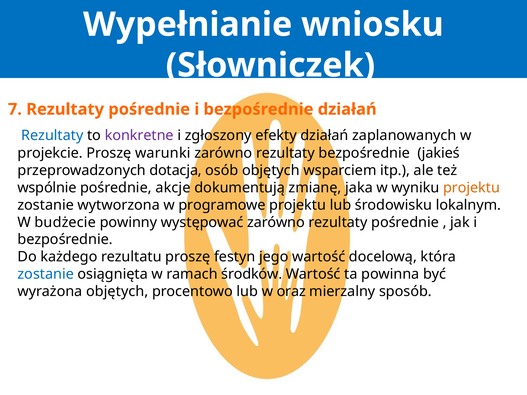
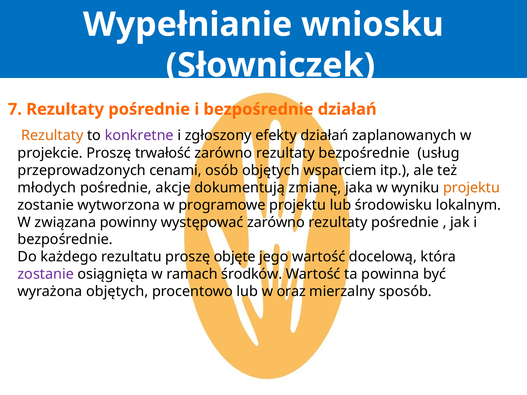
Rezultaty colour: blue -> orange (52, 135)
warunki: warunki -> trwałość (163, 153)
jakieś: jakieś -> usług (439, 153)
dotacja: dotacja -> cenami (176, 170)
wspólnie: wspólnie -> młodych (47, 188)
budżecie: budżecie -> związana (65, 222)
festyn: festyn -> objęte (235, 257)
zostanie colour: blue -> purple (46, 274)
